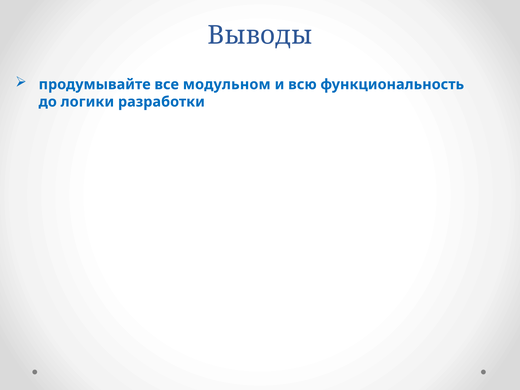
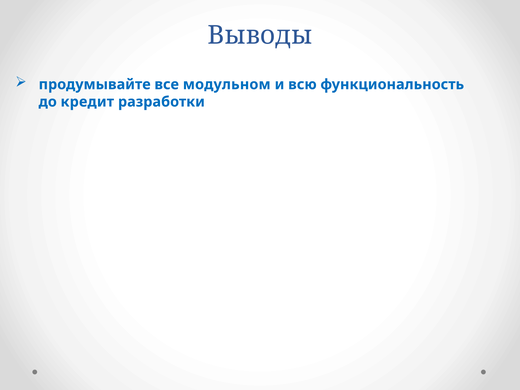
логики: логики -> кредит (87, 102)
